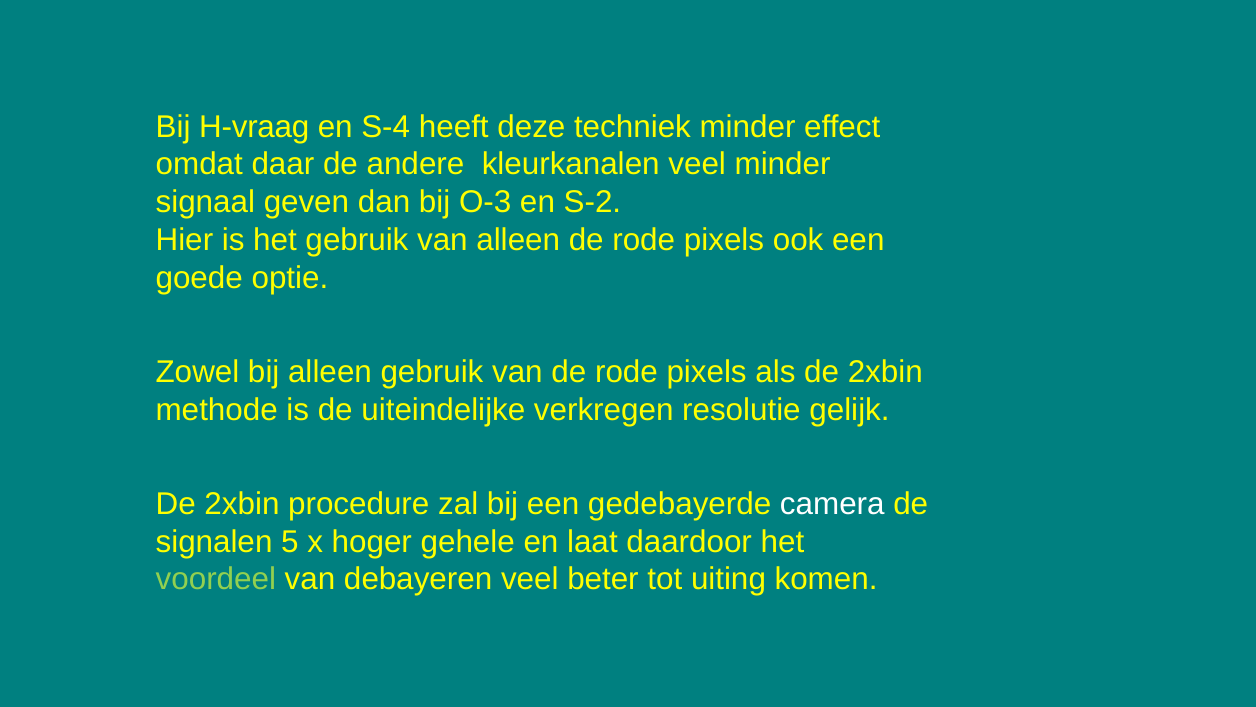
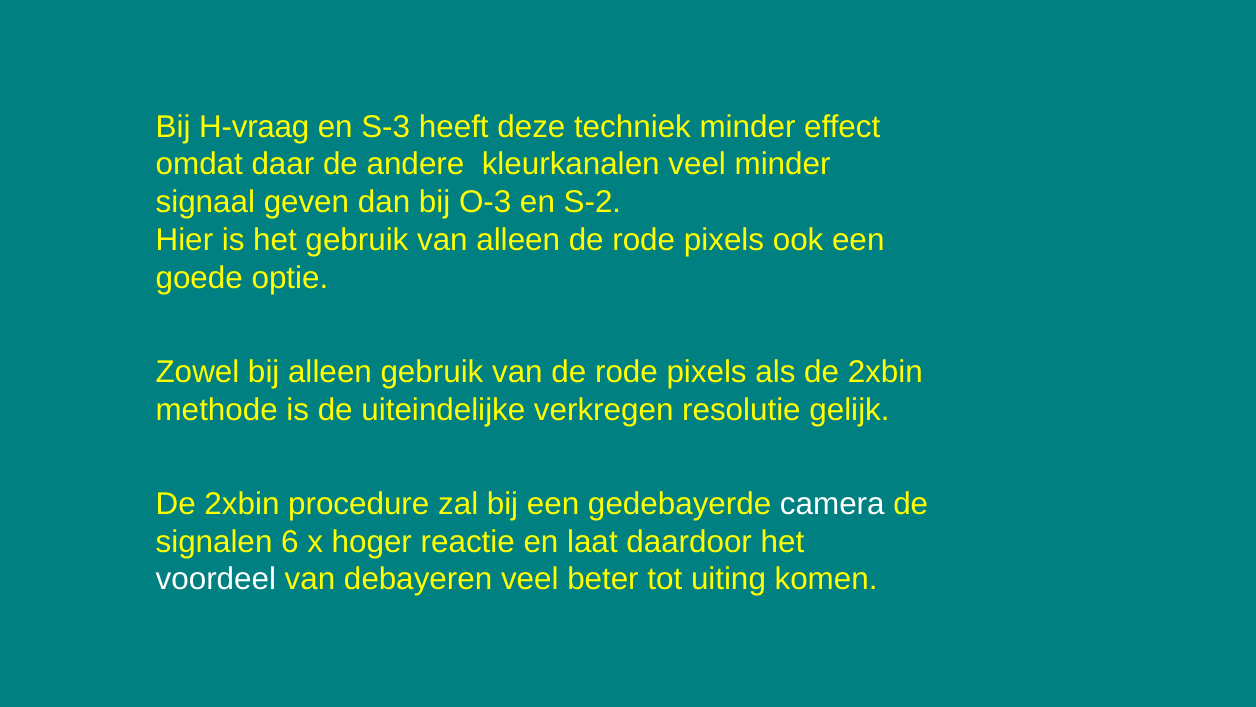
S-4: S-4 -> S-3 (386, 127)
5: 5 -> 6 (290, 542)
gehele: gehele -> reactie (468, 542)
voordeel colour: light green -> white (216, 579)
